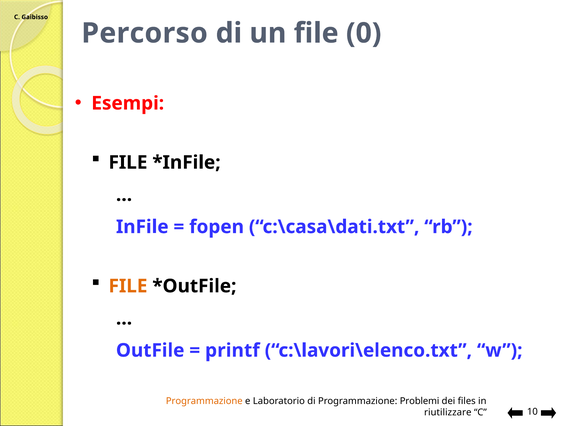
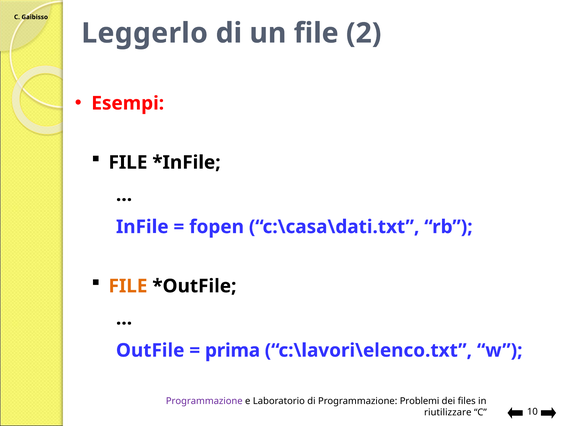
Percorso: Percorso -> Leggerlo (145, 33)
0: 0 -> 2 (364, 33)
printf: printf -> prima (233, 350)
Programmazione colour: orange -> purple (204, 401)
